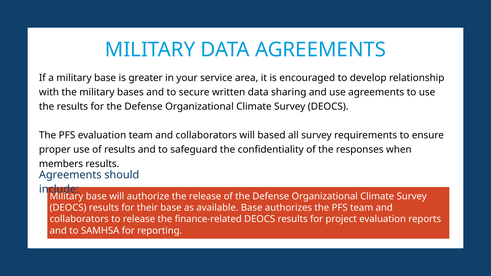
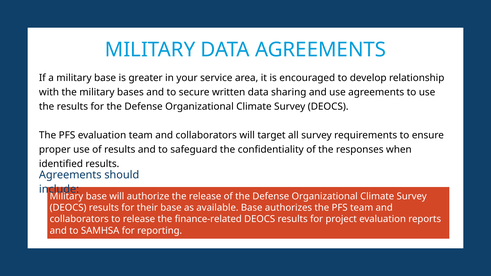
based: based -> target (272, 135)
members: members -> identified (61, 164)
